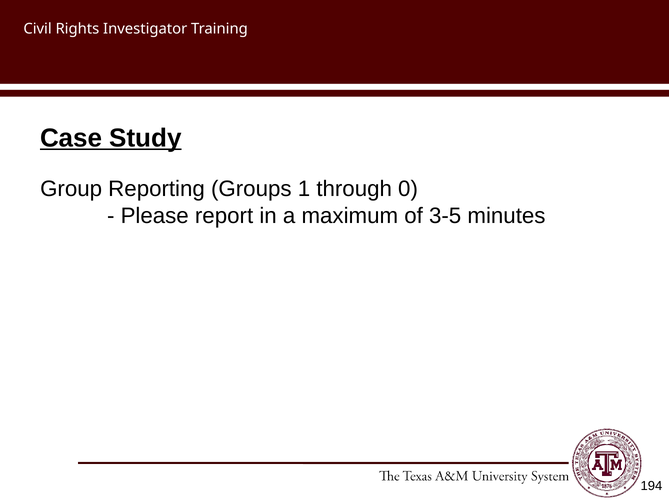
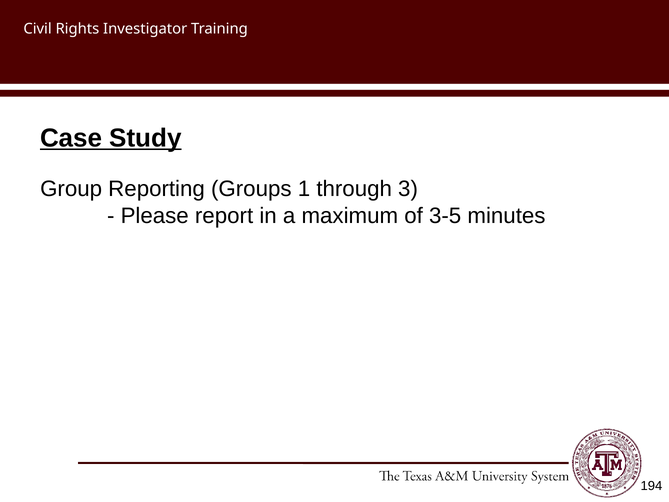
0: 0 -> 3 (408, 189)
